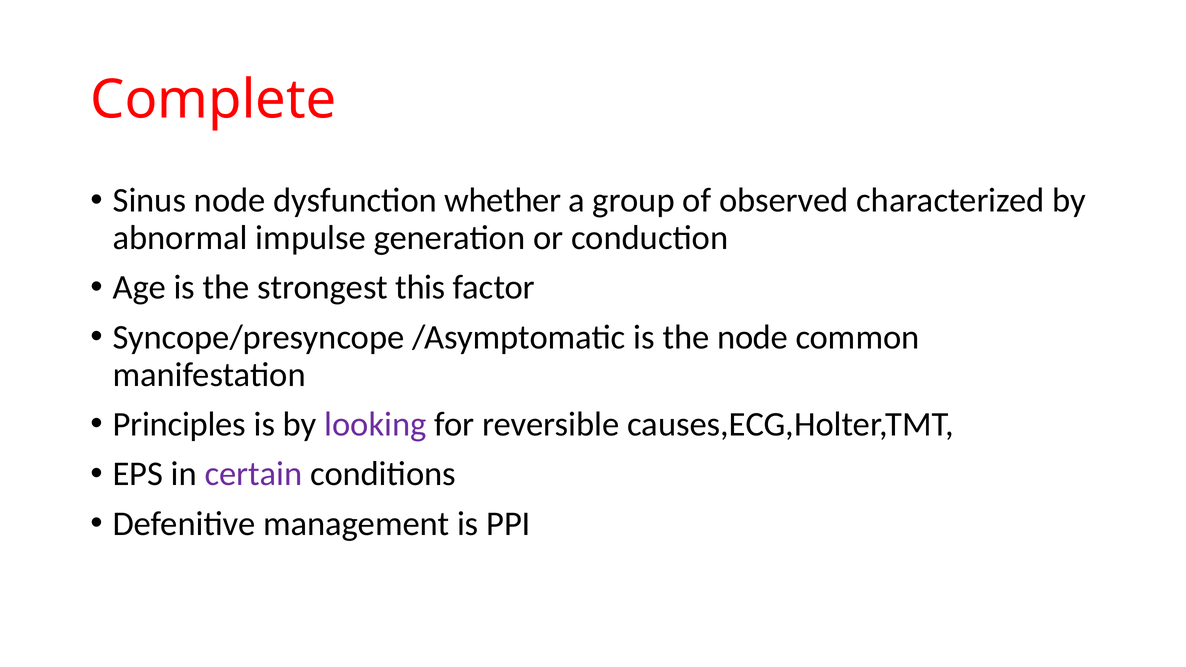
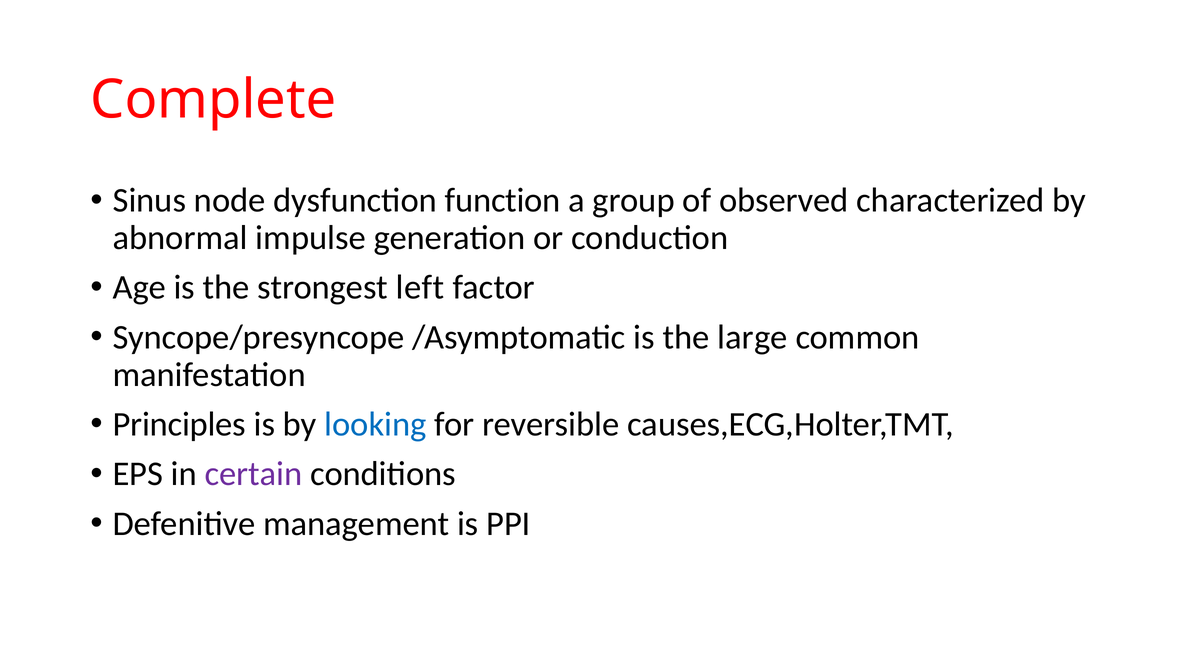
whether: whether -> function (503, 201)
this: this -> left (420, 288)
the node: node -> large (752, 337)
looking colour: purple -> blue (375, 424)
